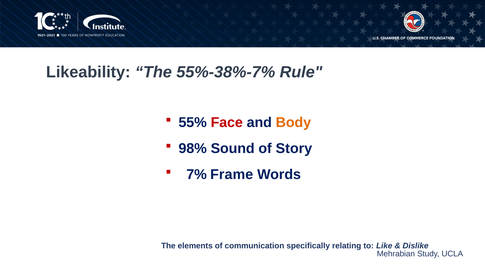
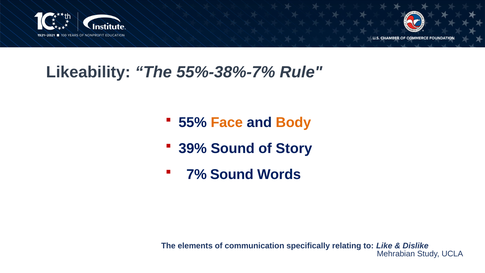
Face colour: red -> orange (227, 122)
98%: 98% -> 39% (193, 148)
7% Frame: Frame -> Sound (232, 174)
